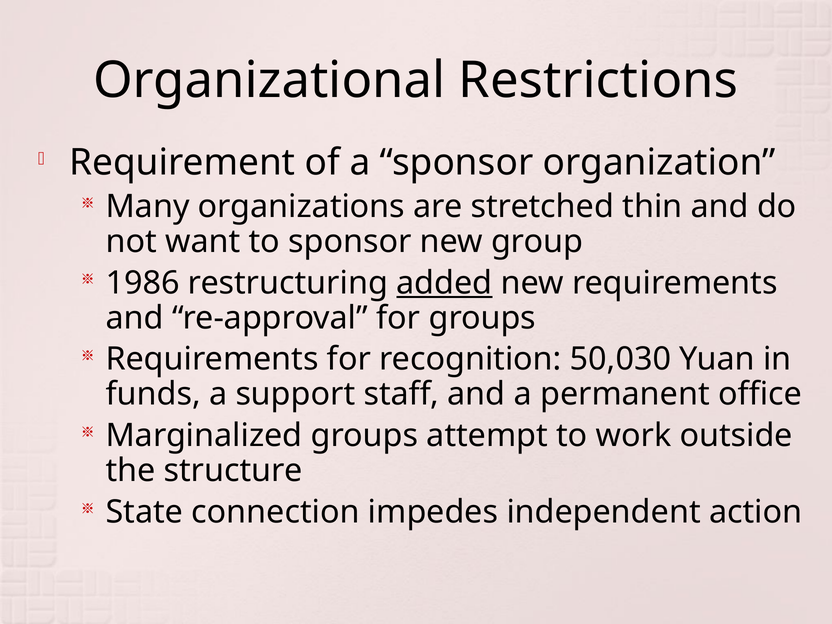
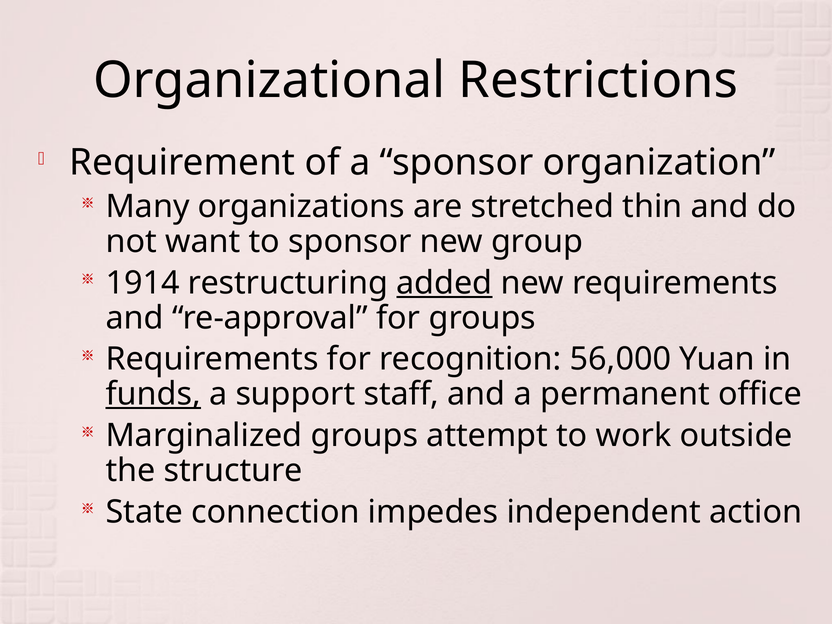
1986: 1986 -> 1914 (143, 283)
50,030: 50,030 -> 56,000 (621, 359)
funds underline: none -> present (153, 394)
